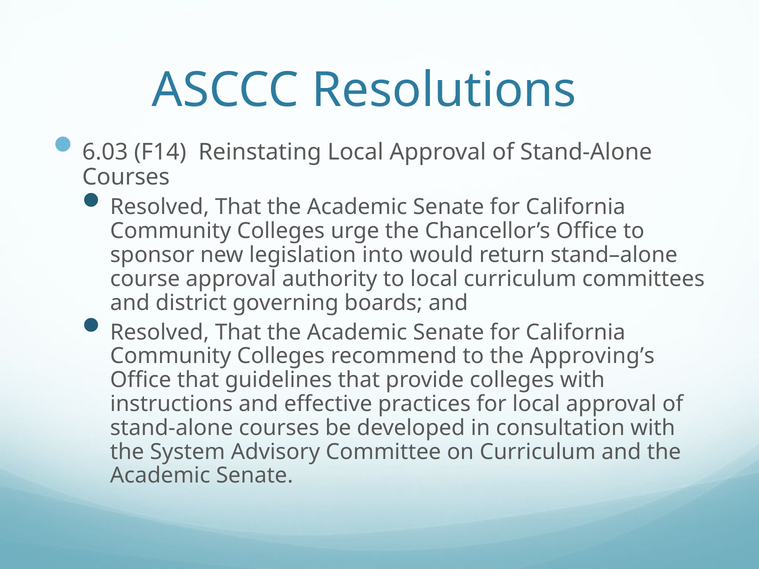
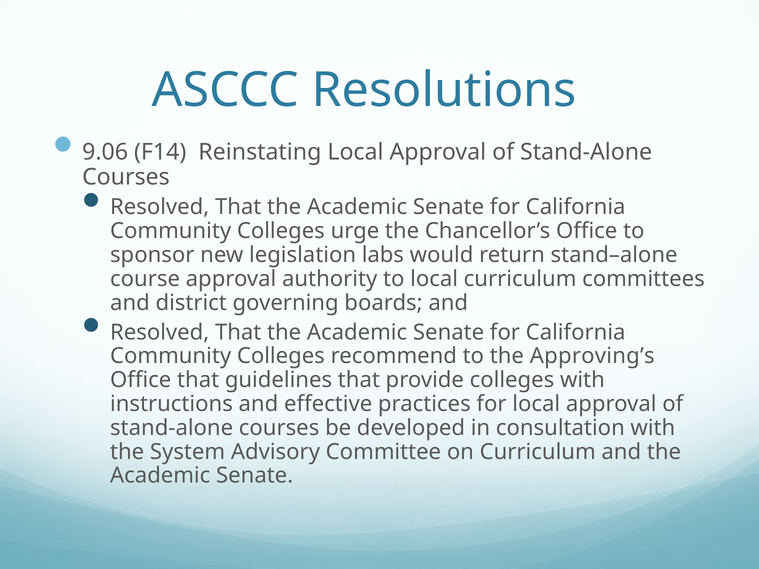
6.03: 6.03 -> 9.06 (105, 152)
into: into -> labs (383, 255)
